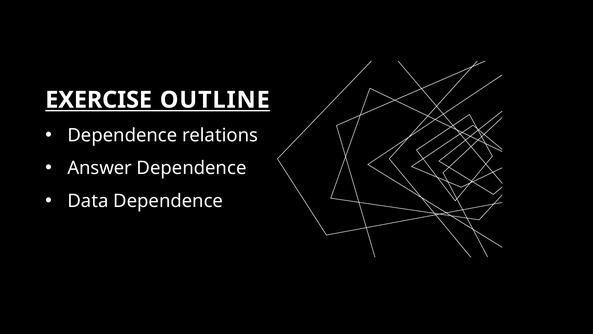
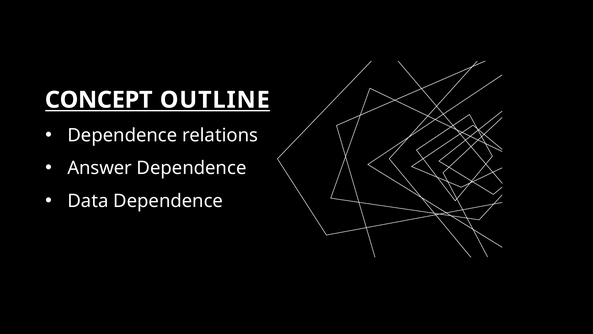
EXERCISE: EXERCISE -> CONCEPT (99, 100)
